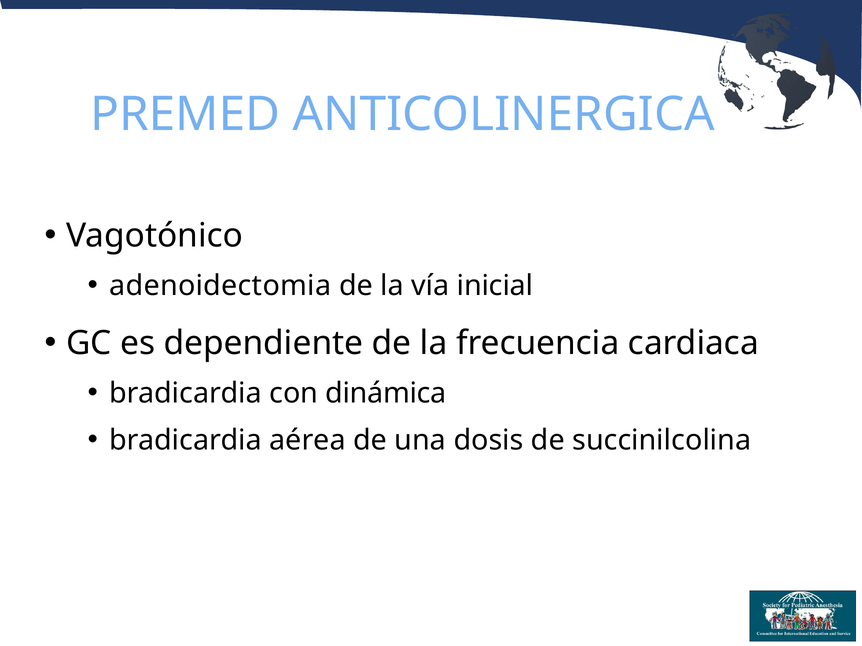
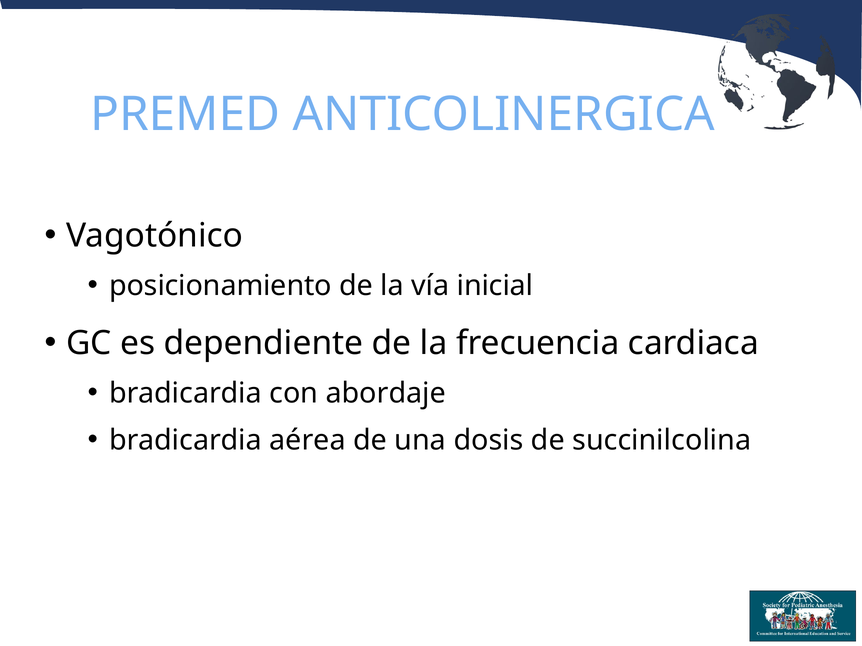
adenoidectomia: adenoidectomia -> posicionamiento (220, 286)
dinámica: dinámica -> abordaje (386, 393)
